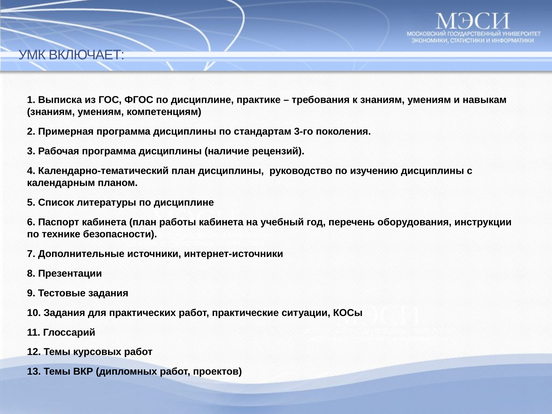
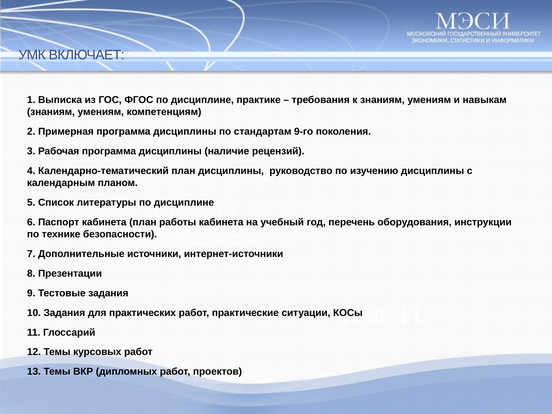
3-го: 3-го -> 9-го (304, 132)
